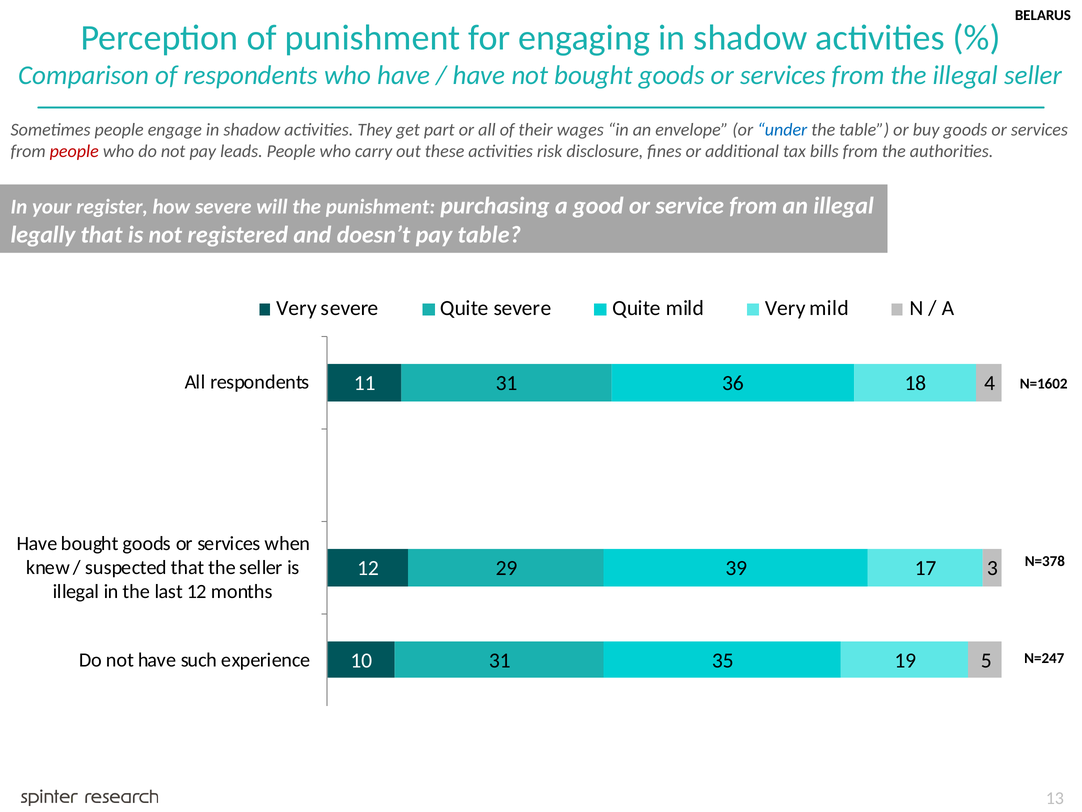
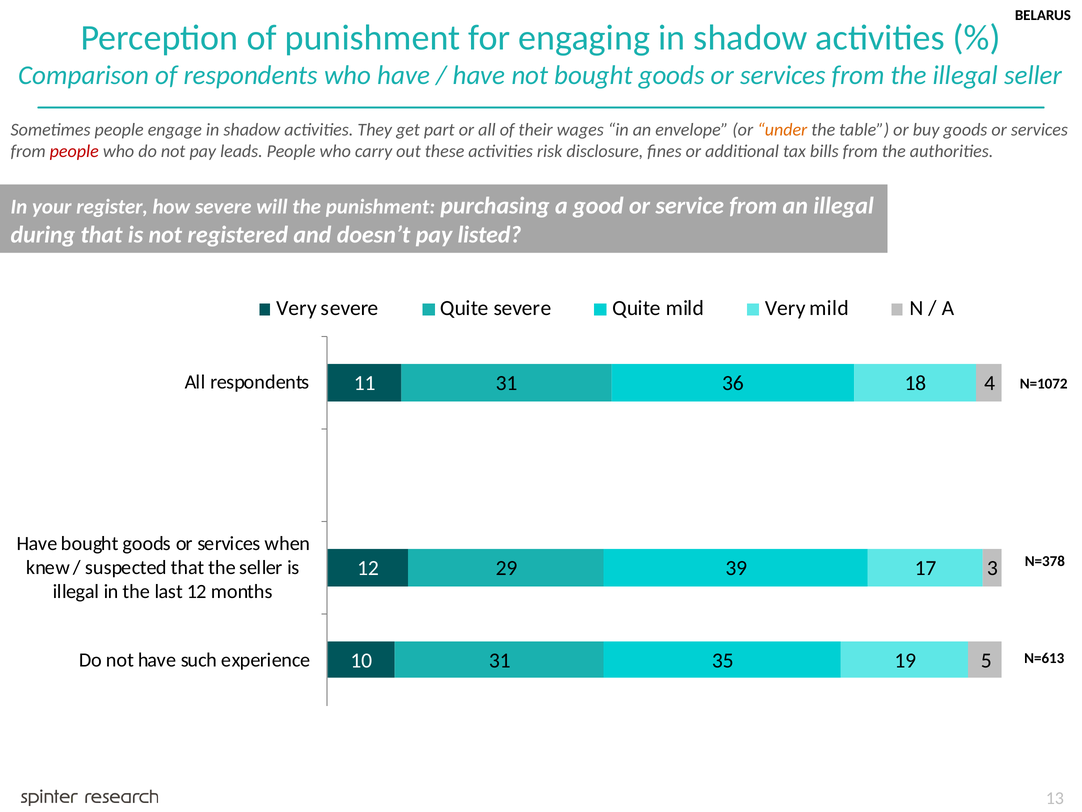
under colour: blue -> orange (782, 129)
legally: legally -> during (43, 235)
pay table: table -> listed (489, 235)
N=1602: N=1602 -> N=1072 (1044, 384)
N=247: N=247 -> N=613 (1044, 658)
